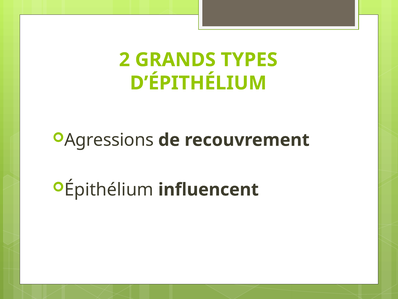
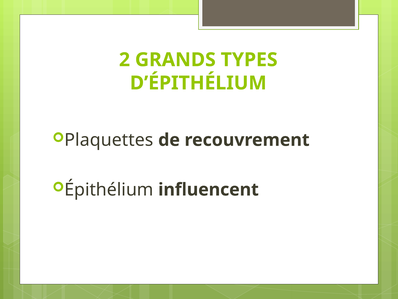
Agressions: Agressions -> Plaquettes (109, 140)
